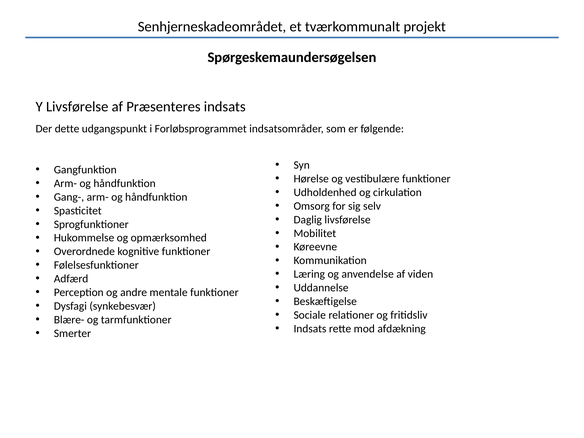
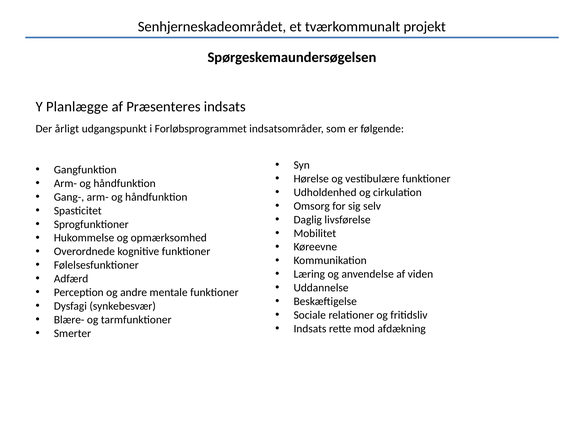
Y Livsførelse: Livsførelse -> Planlægge (77, 107)
dette: dette -> årligt (67, 129)
